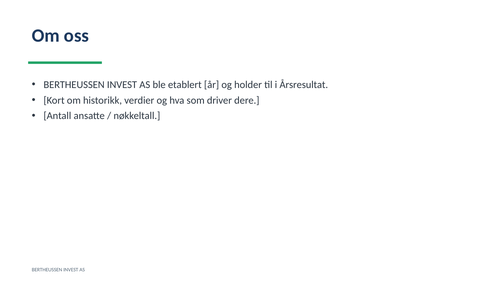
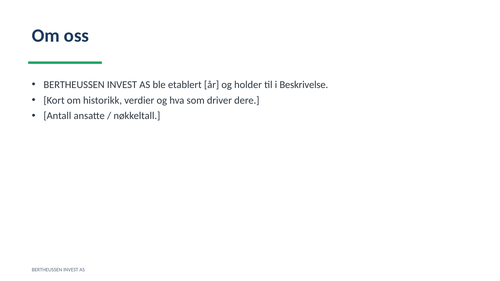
Årsresultat: Årsresultat -> Beskrivelse (304, 85)
